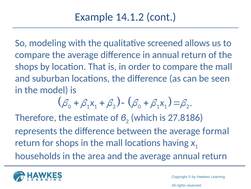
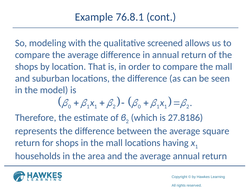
14.1.2: 14.1.2 -> 76.8.1 (130, 17)
formal: formal -> square (216, 130)
